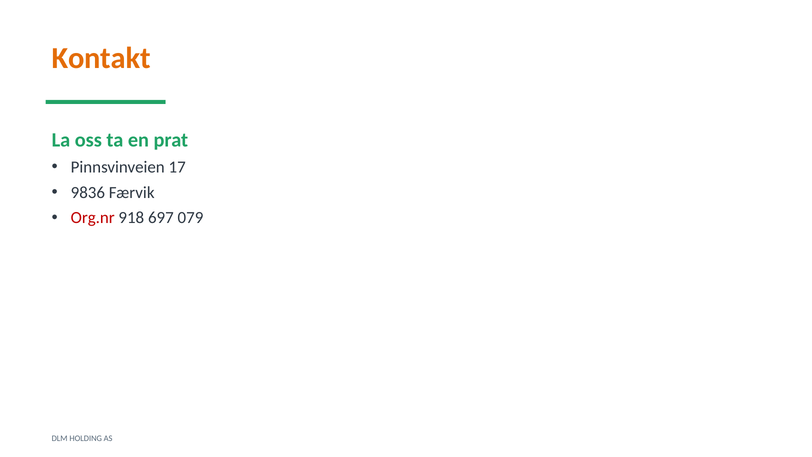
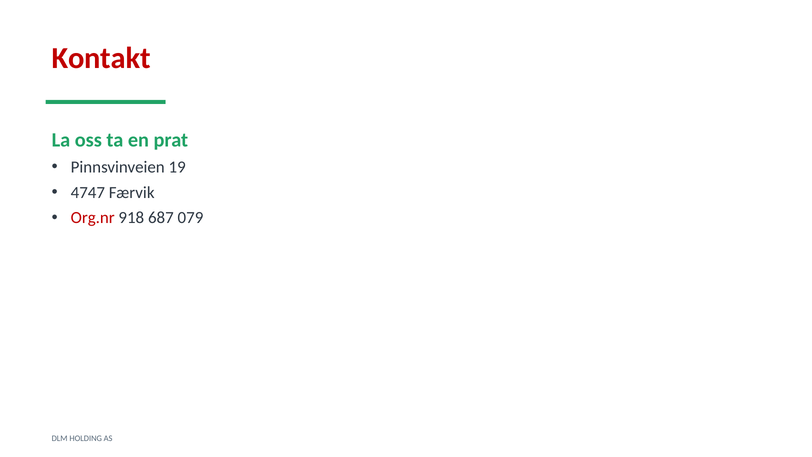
Kontakt colour: orange -> red (101, 58)
17: 17 -> 19 (177, 167)
9836: 9836 -> 4747 (88, 192)
697: 697 -> 687 (161, 218)
